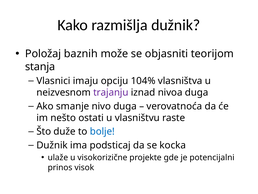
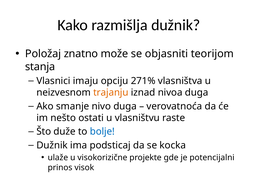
baznih: baznih -> znatno (81, 54)
104%: 104% -> 271% (143, 81)
trajanju colour: purple -> orange (111, 92)
